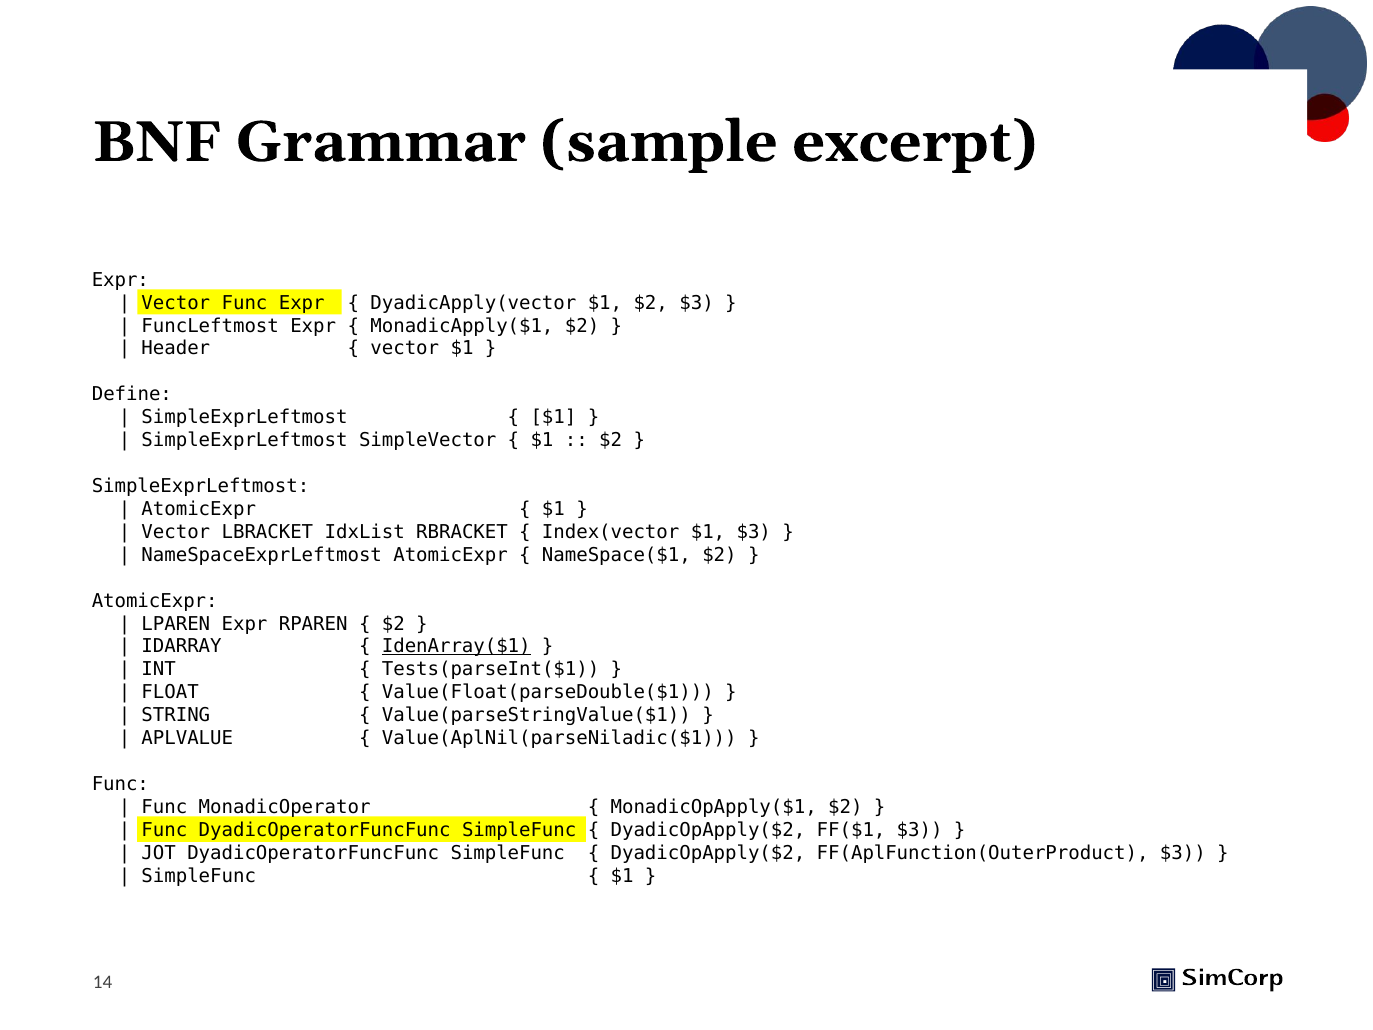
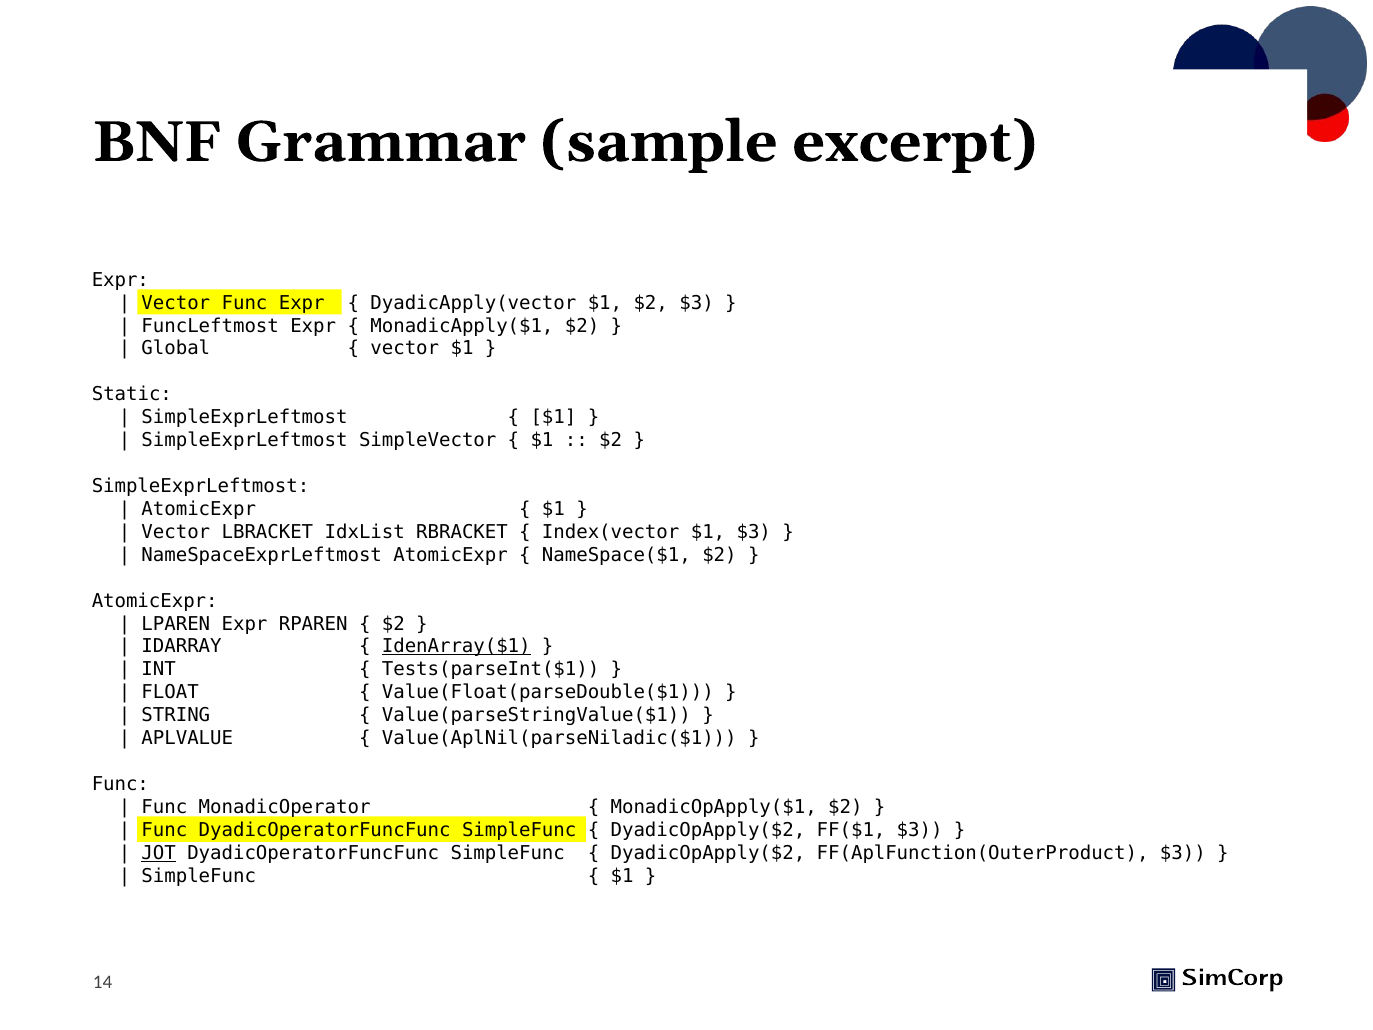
Header: Header -> Global (176, 349)
Define: Define -> Static (132, 394)
JOT underline: none -> present (159, 853)
